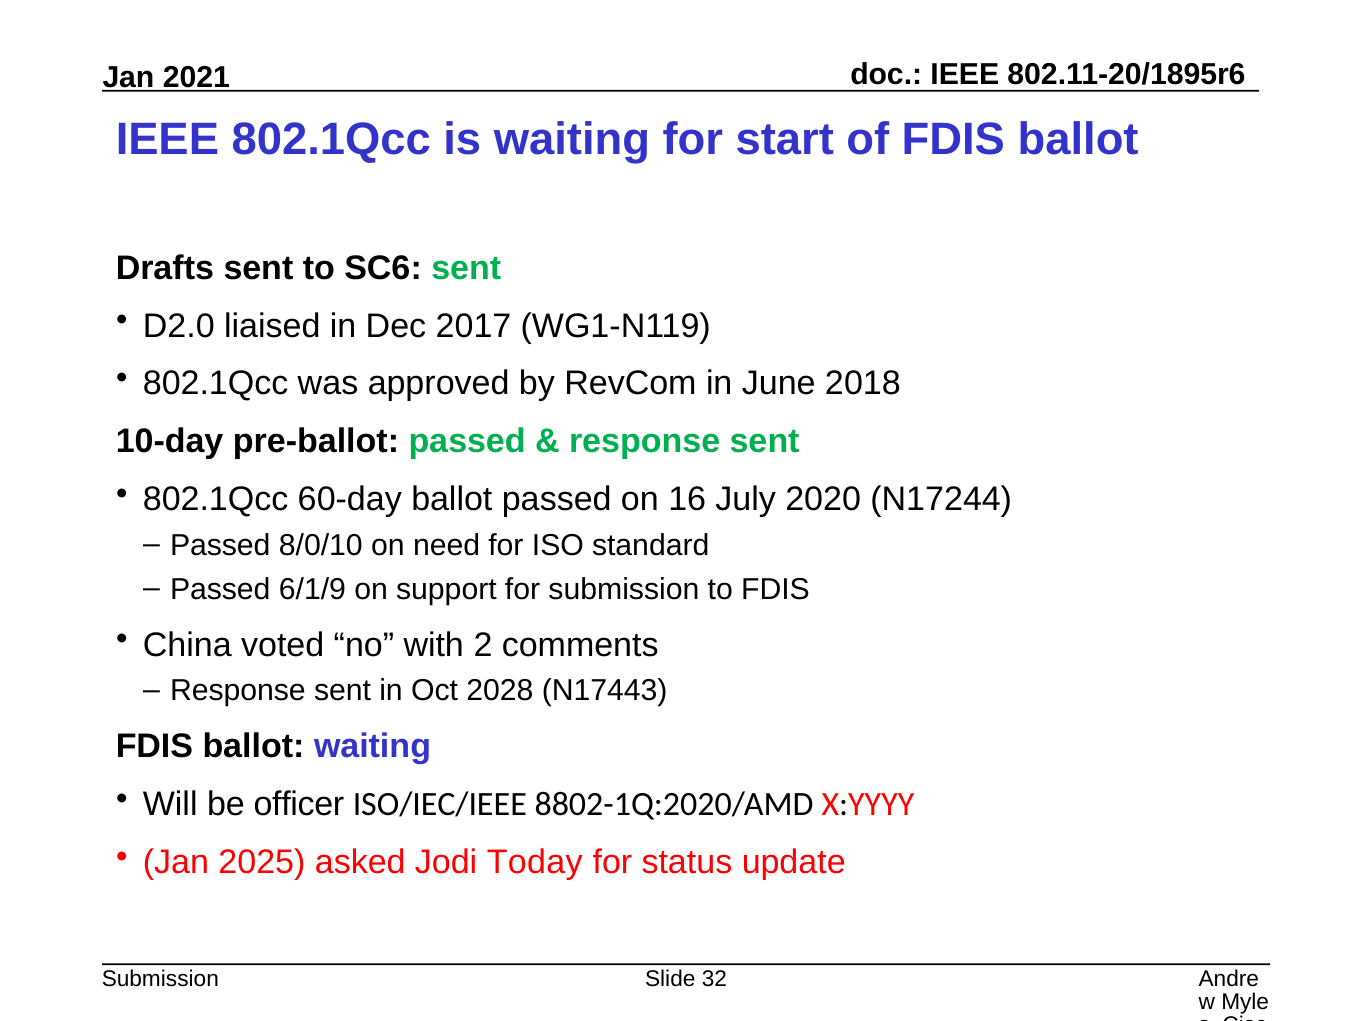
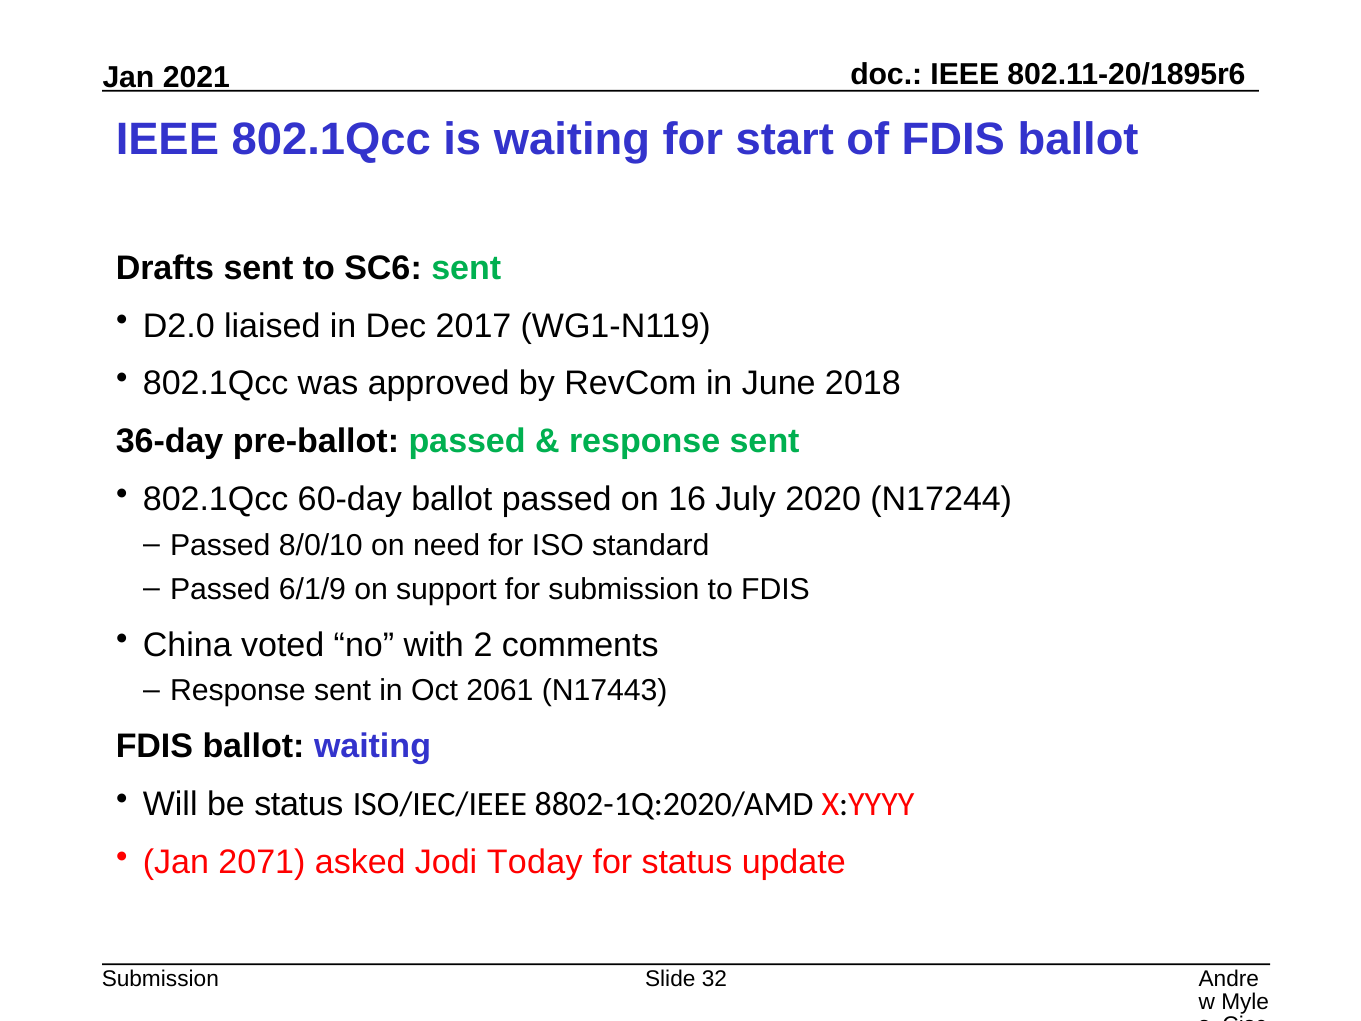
10-day: 10-day -> 36-day (170, 441)
2028: 2028 -> 2061 (500, 691)
be officer: officer -> status (299, 804)
2025: 2025 -> 2071 (262, 862)
